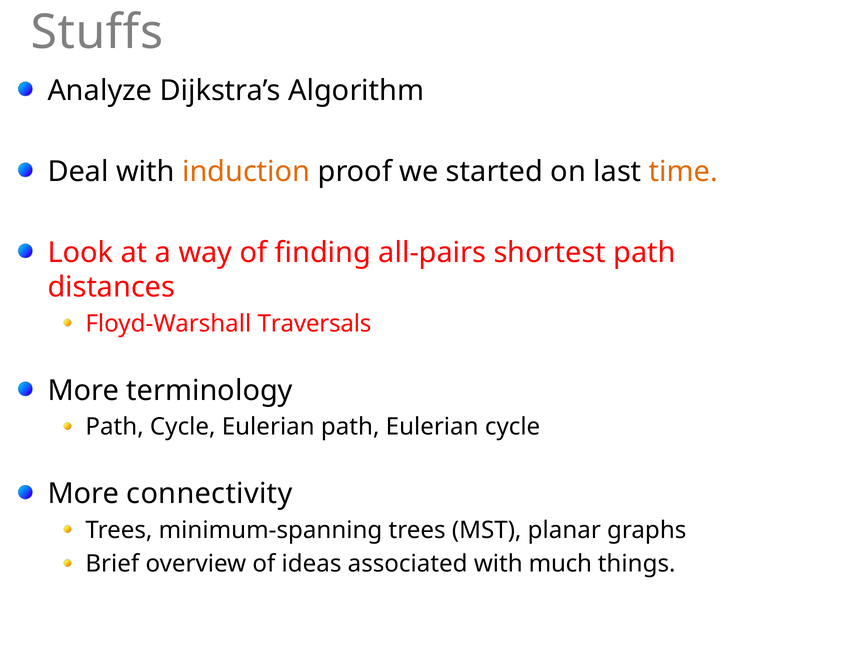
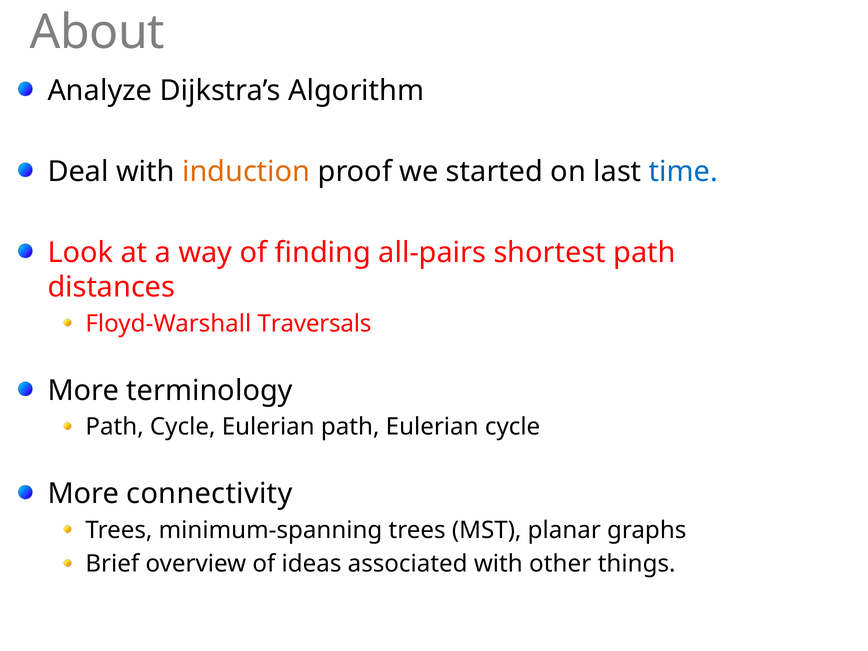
Stuffs: Stuffs -> About (97, 32)
time colour: orange -> blue (683, 172)
much: much -> other (560, 564)
